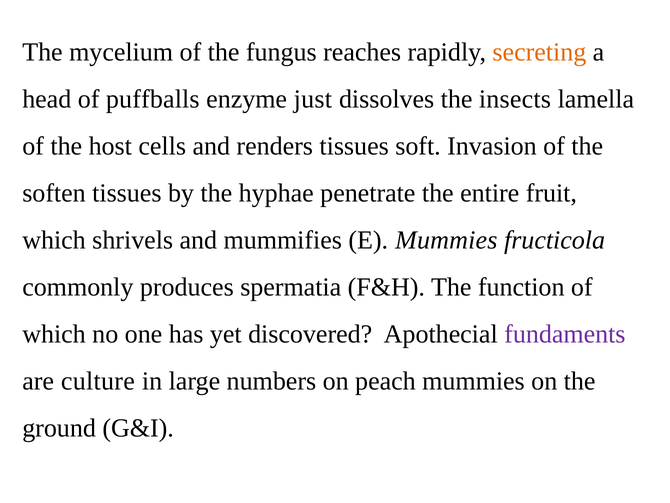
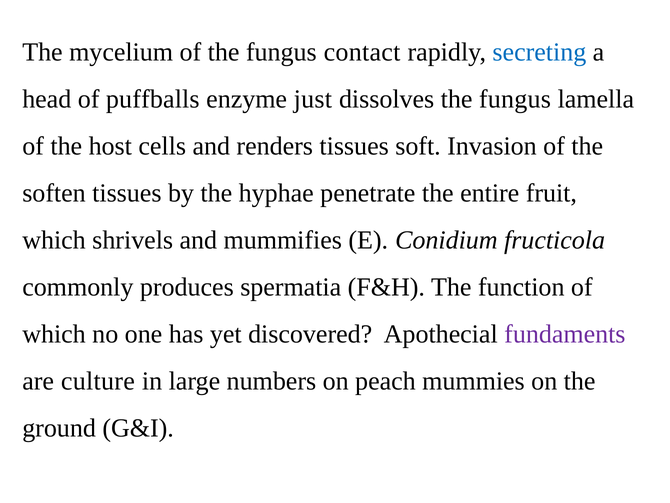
reaches: reaches -> contact (362, 52)
secreting colour: orange -> blue (539, 52)
dissolves the insects: insects -> fungus (515, 99)
E Mummies: Mummies -> Conidium (446, 240)
